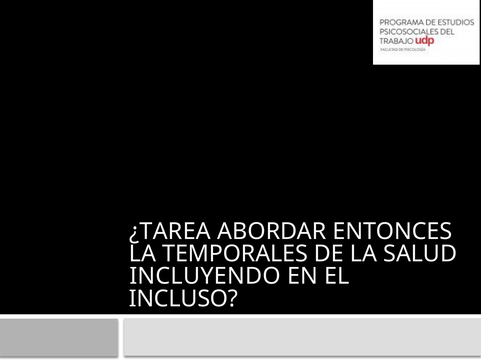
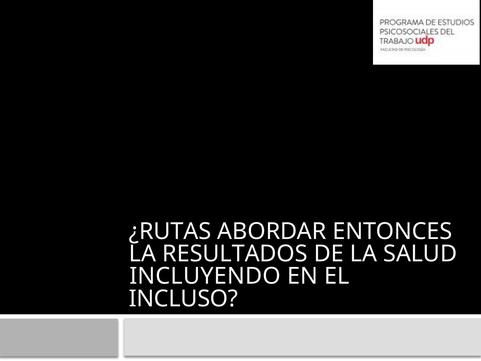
¿TAREA: ¿TAREA -> ¿RUTAS (170, 231)
TEMPORALES: TEMPORALES -> RESULTADOS (235, 254)
